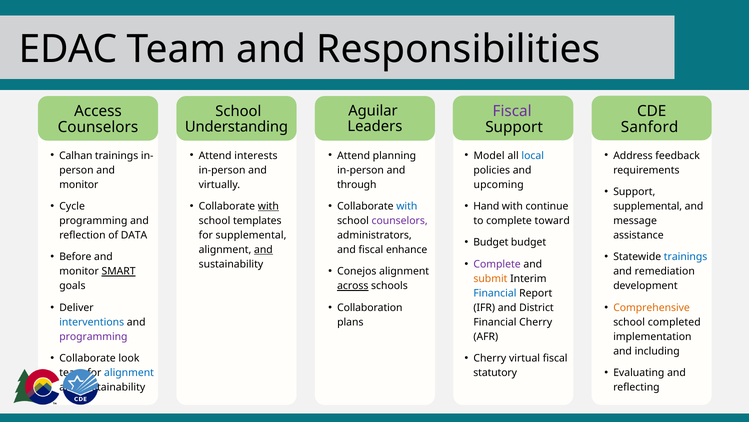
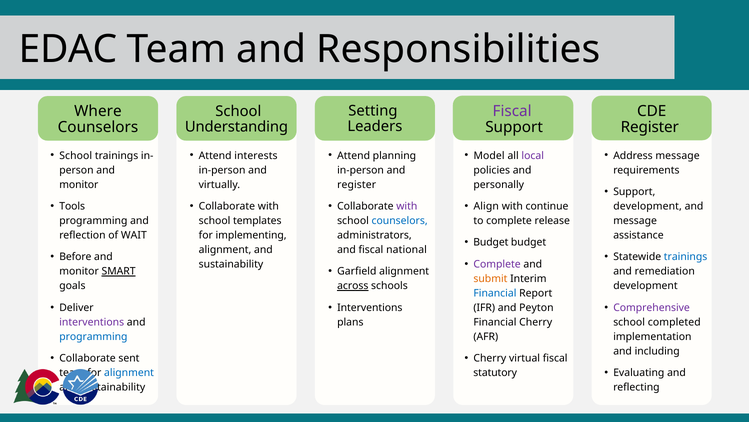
Aguilar: Aguilar -> Setting (373, 111)
Access: Access -> Where (98, 111)
Sanford: Sanford -> Register (650, 127)
Calhan: Calhan -> School (76, 155)
local colour: blue -> purple (533, 155)
Address feedback: feedback -> message (678, 155)
through: through -> register (357, 184)
upcoming: upcoming -> personally (499, 184)
Cycle: Cycle -> Tools (72, 206)
with underline: present -> none (268, 206)
with colour: blue -> purple (407, 206)
Hand: Hand -> Align (486, 206)
supplemental: supplemental -> development (648, 206)
counselors colour: purple -> blue (400, 220)
toward: toward -> release (552, 220)
DATA: DATA -> WAIT (134, 235)
for supplemental: supplemental -> implementing (251, 235)
enhance: enhance -> national (407, 249)
and underline: present -> none (263, 249)
Conejos: Conejos -> Garfield (357, 271)
Collaboration: Collaboration -> Interventions (370, 307)
Comprehensive colour: orange -> purple (652, 307)
District: District -> Peyton (536, 307)
interventions colour: blue -> purple (92, 322)
programming colour: purple -> blue (93, 336)
look: look -> sent (129, 358)
